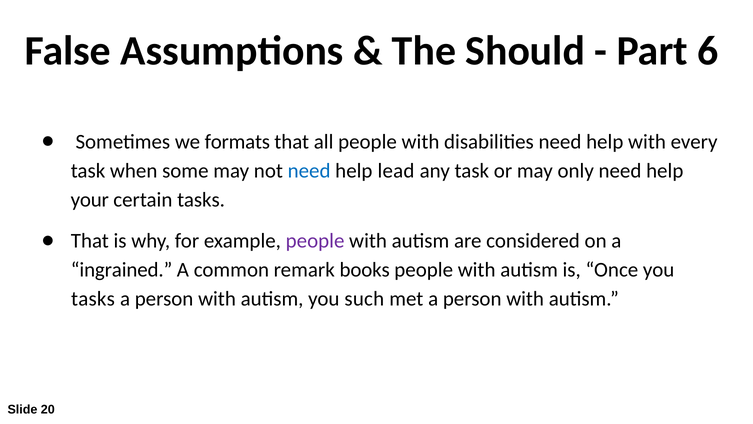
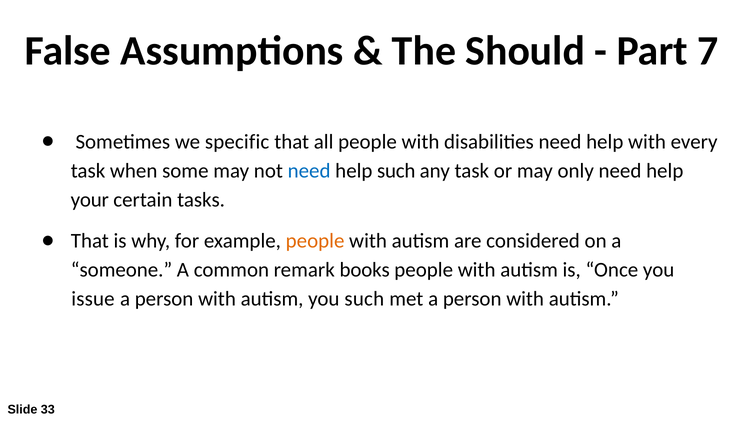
6: 6 -> 7 (708, 51)
formats: formats -> specific (237, 142)
help lead: lead -> such (396, 171)
people colour: purple -> orange (315, 241)
ingrained: ingrained -> someone (122, 270)
tasks: tasks -> issue (93, 299)
20: 20 -> 33 (48, 409)
